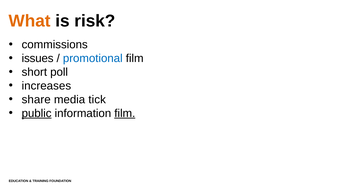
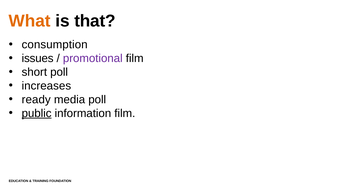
risk: risk -> that (95, 21)
commissions: commissions -> consumption (55, 45)
promotional colour: blue -> purple (93, 58)
share: share -> ready (36, 100)
media tick: tick -> poll (97, 100)
film underline: present -> none (125, 113)
